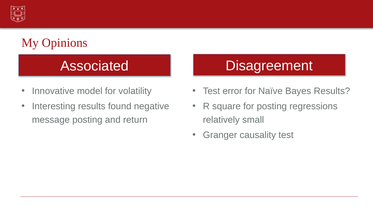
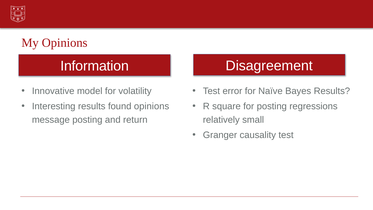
Associated: Associated -> Information (95, 66)
found negative: negative -> opinions (152, 106)
